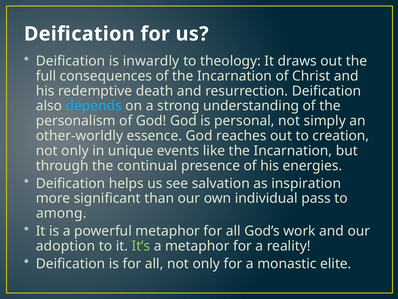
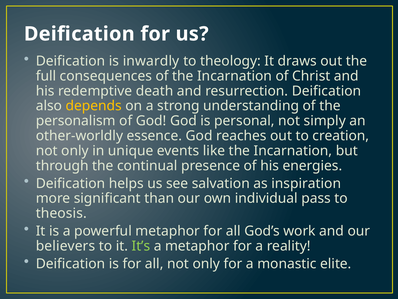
depends colour: light blue -> yellow (94, 106)
among: among -> theosis (61, 213)
adoption: adoption -> believers (66, 246)
